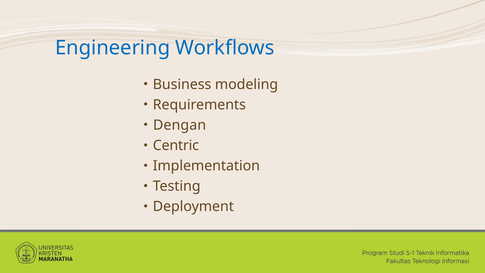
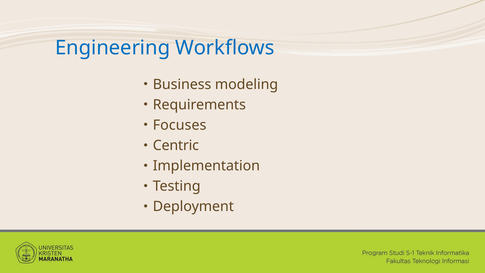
Dengan: Dengan -> Focuses (180, 125)
